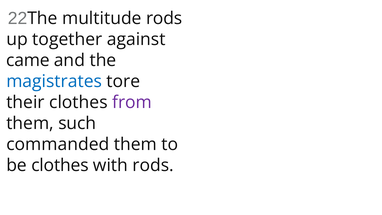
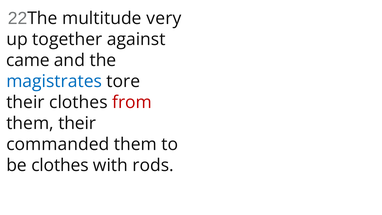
multitude rods: rods -> very (164, 18)
from colour: purple -> red (132, 102)
them such: such -> their (77, 123)
